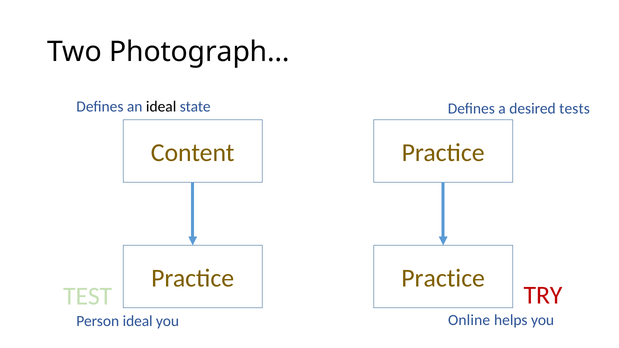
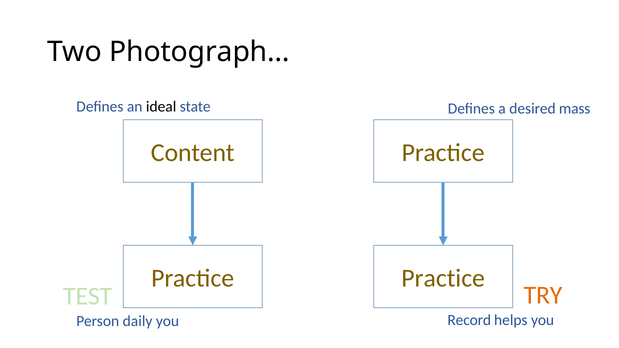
tests: tests -> mass (575, 109)
TRY colour: red -> orange (543, 295)
Person ideal: ideal -> daily (138, 321)
Online: Online -> Record (469, 320)
